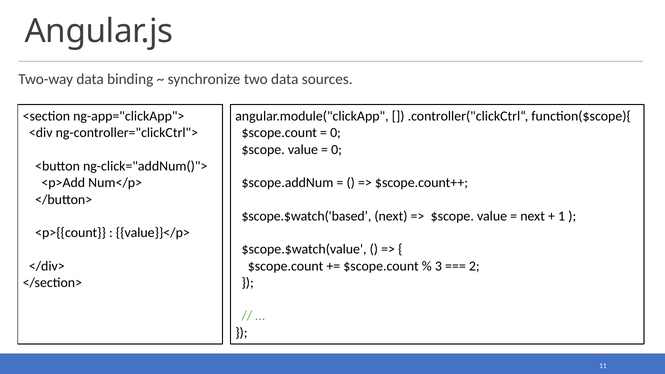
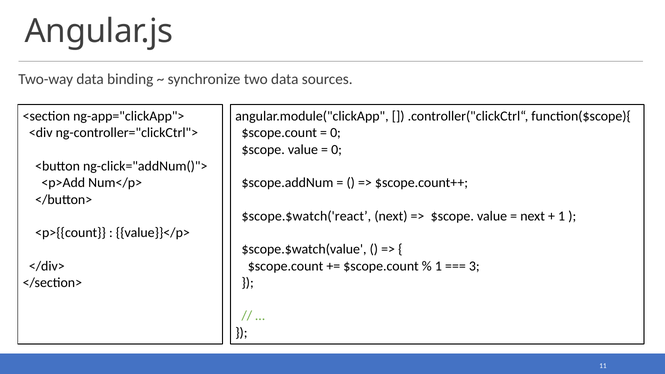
$scope.$watch('based: $scope.$watch('based -> $scope.$watch('react (306, 216)
3: 3 -> 1 (438, 266)
2: 2 -> 3 (474, 266)
